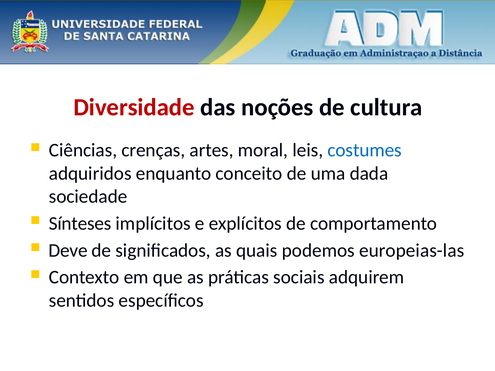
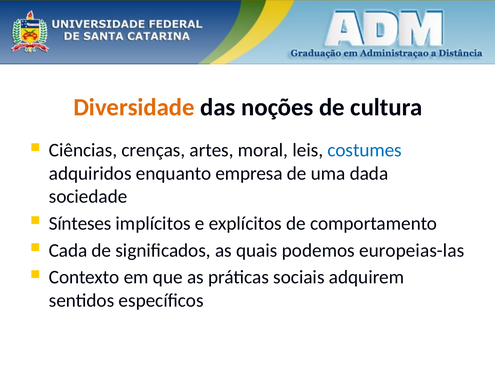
Diversidade colour: red -> orange (134, 107)
conceito: conceito -> empresa (249, 173)
Deve: Deve -> Cada (68, 251)
